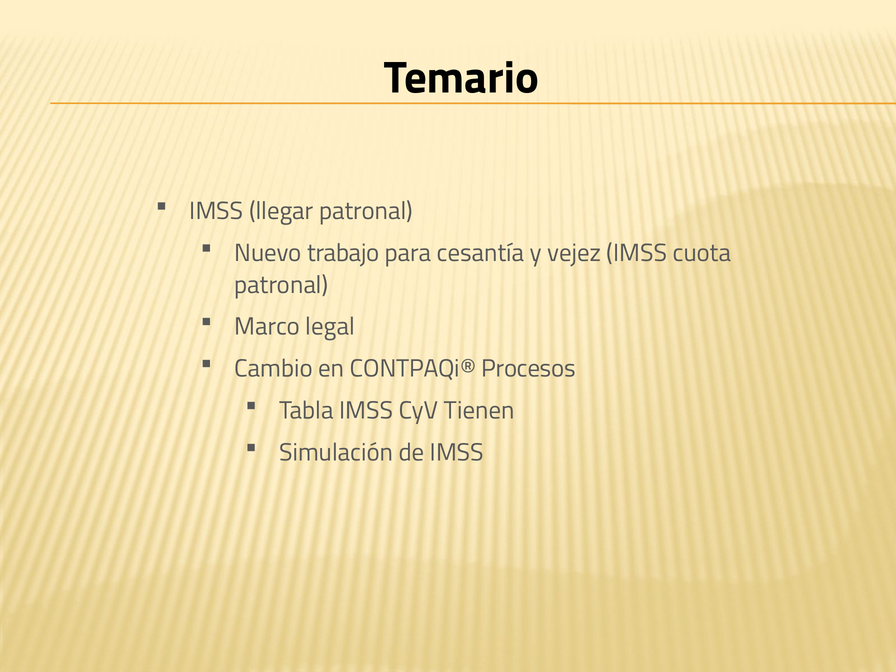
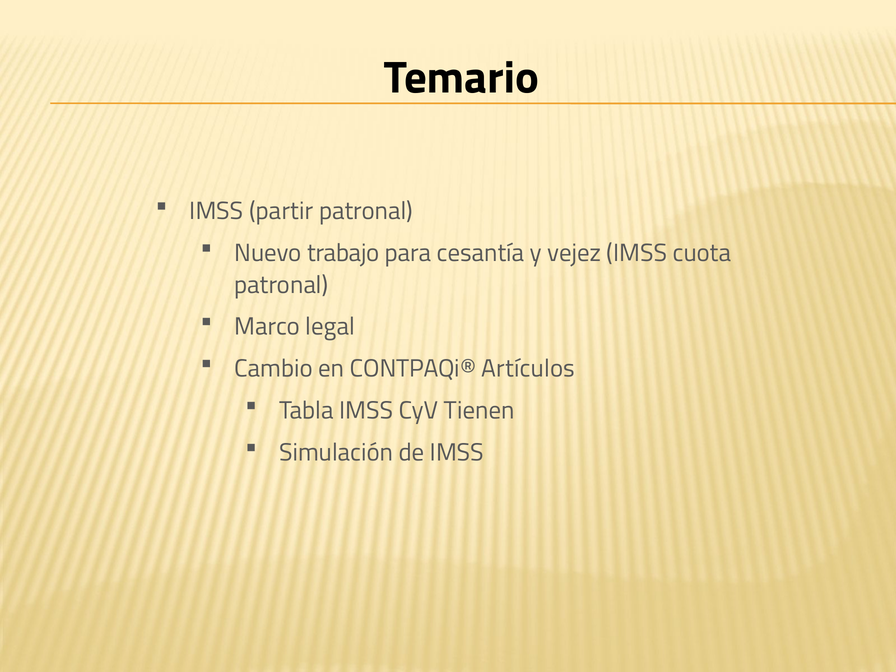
llegar: llegar -> partir (281, 211)
Procesos: Procesos -> Artículos (528, 369)
